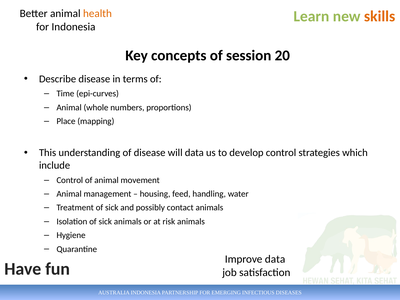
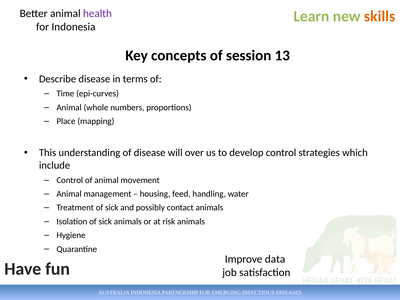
health colour: orange -> purple (97, 13)
20: 20 -> 13 (282, 56)
will data: data -> over (194, 153)
